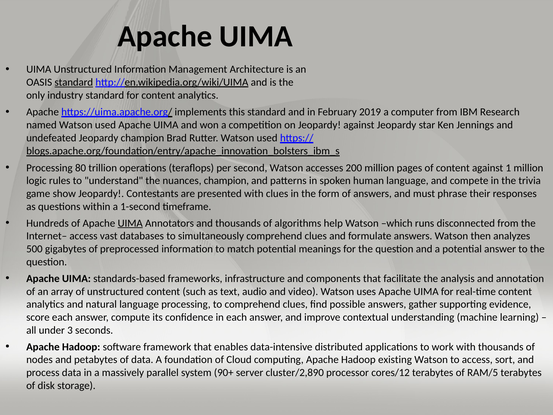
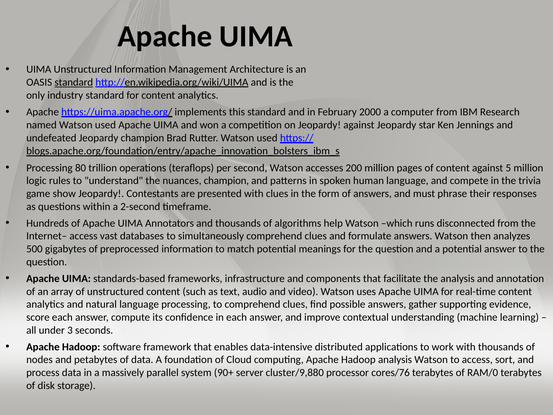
2019: 2019 -> 2000 (370, 112)
1: 1 -> 5 (508, 168)
1-second: 1-second -> 2-second (140, 206)
UIMA underline: present -> none (130, 223)
Hadoop existing: existing -> analysis (395, 360)
cluster/2,890: cluster/2,890 -> cluster/9,880 (295, 372)
cores/12: cores/12 -> cores/76 (391, 372)
RAM/5: RAM/5 -> RAM/0 (483, 372)
